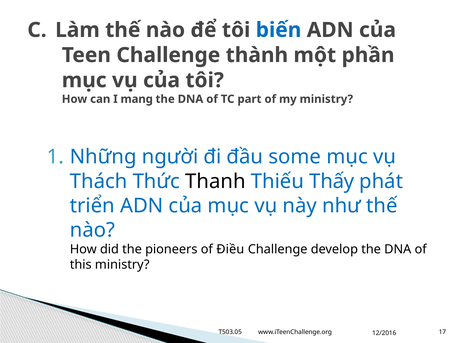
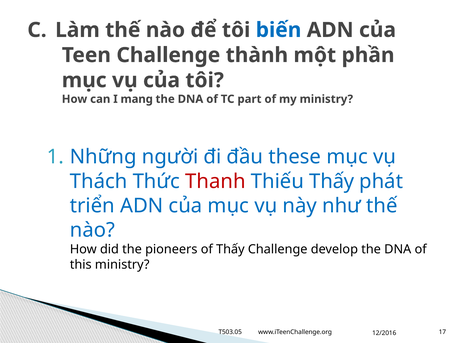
some: some -> these (295, 157)
Thanh colour: black -> red (215, 181)
of Điều: Điều -> Thấy (230, 249)
